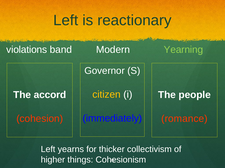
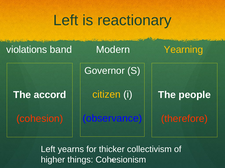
Yearning colour: light green -> yellow (183, 50)
immediately: immediately -> observance (112, 119)
romance: romance -> therefore (184, 119)
